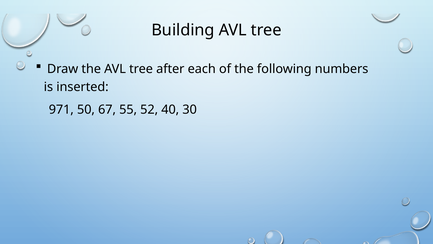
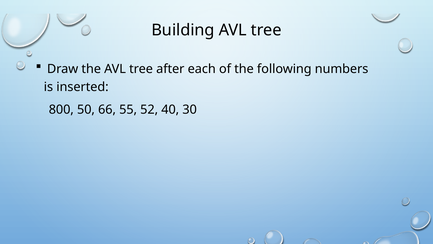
971: 971 -> 800 (61, 110)
67: 67 -> 66 (107, 110)
